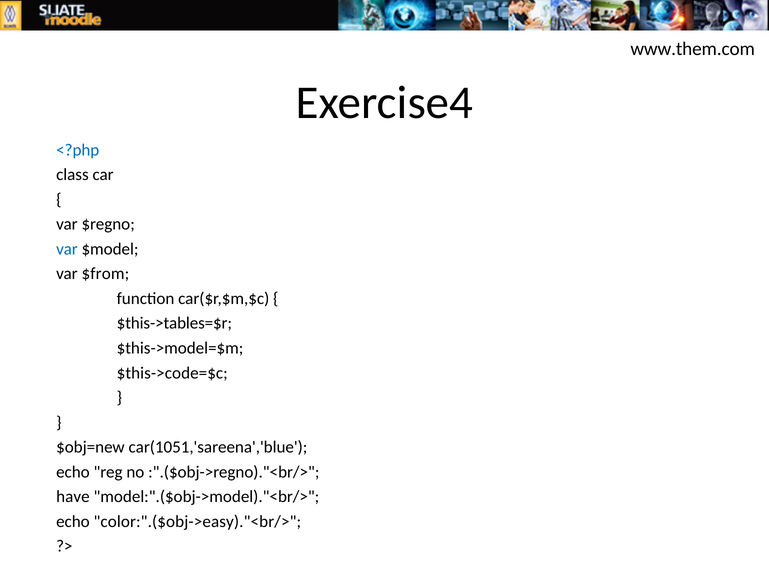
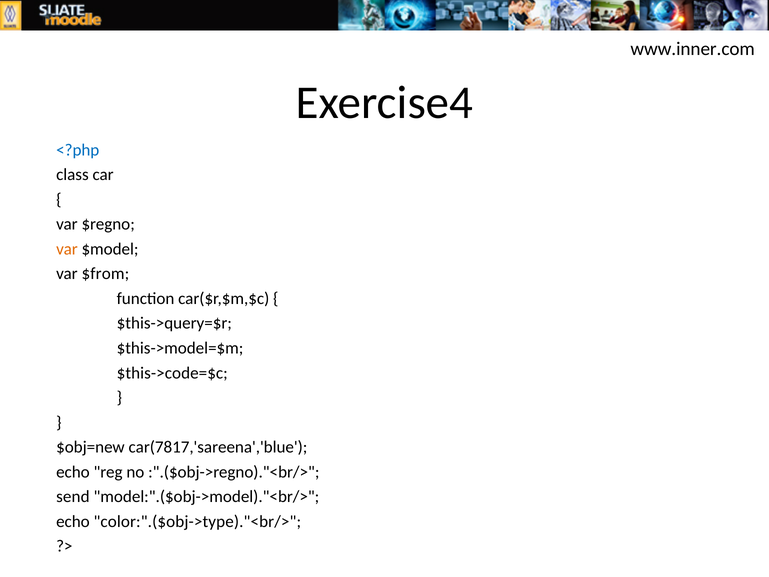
www.them.com: www.them.com -> www.inner.com (693, 49)
var colour: blue -> orange (67, 249)
$this->tables=$r: $this->tables=$r -> $this->query=$r (174, 323)
car(1051,'sareena','blue: car(1051,'sareena','blue -> car(7817,'sareena','blue (218, 447)
have: have -> send (73, 497)
color:".($obj->easy)."<br/>: color:".($obj->easy)."<br/> -> color:".($obj->type)."<br/> (197, 521)
